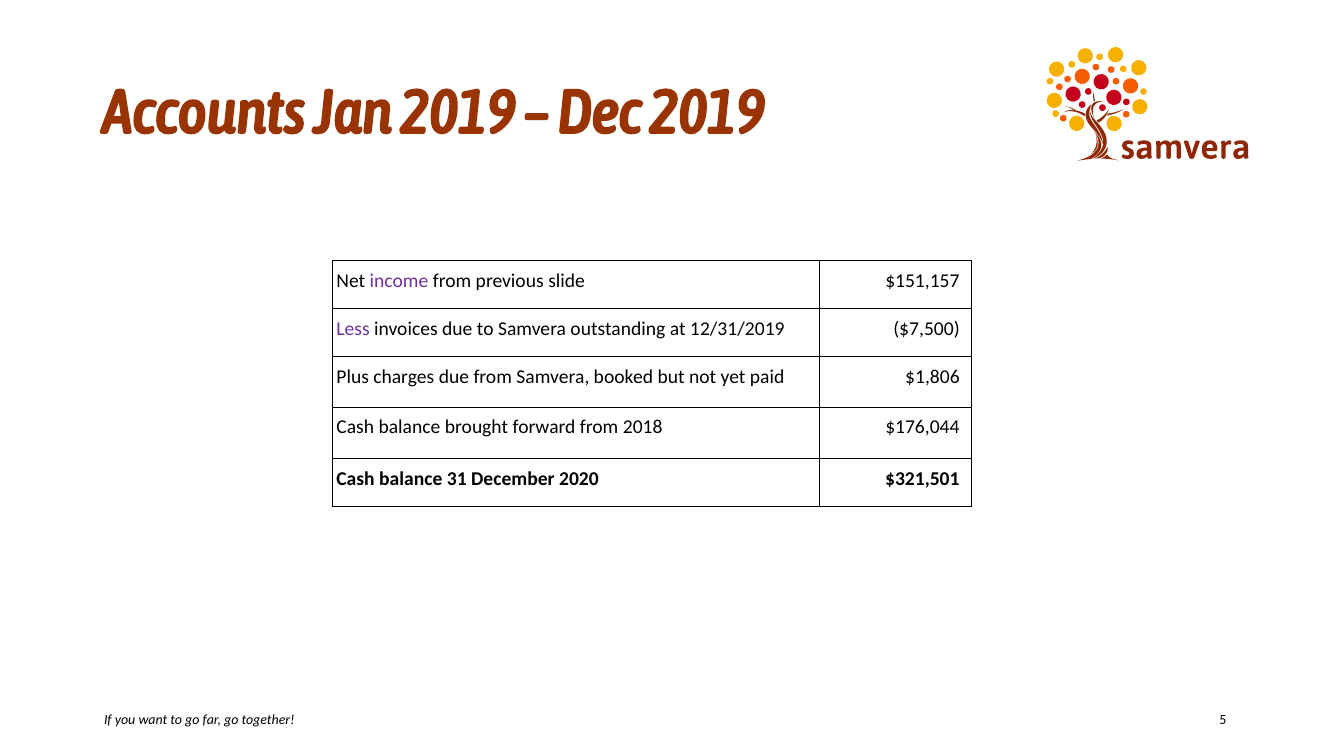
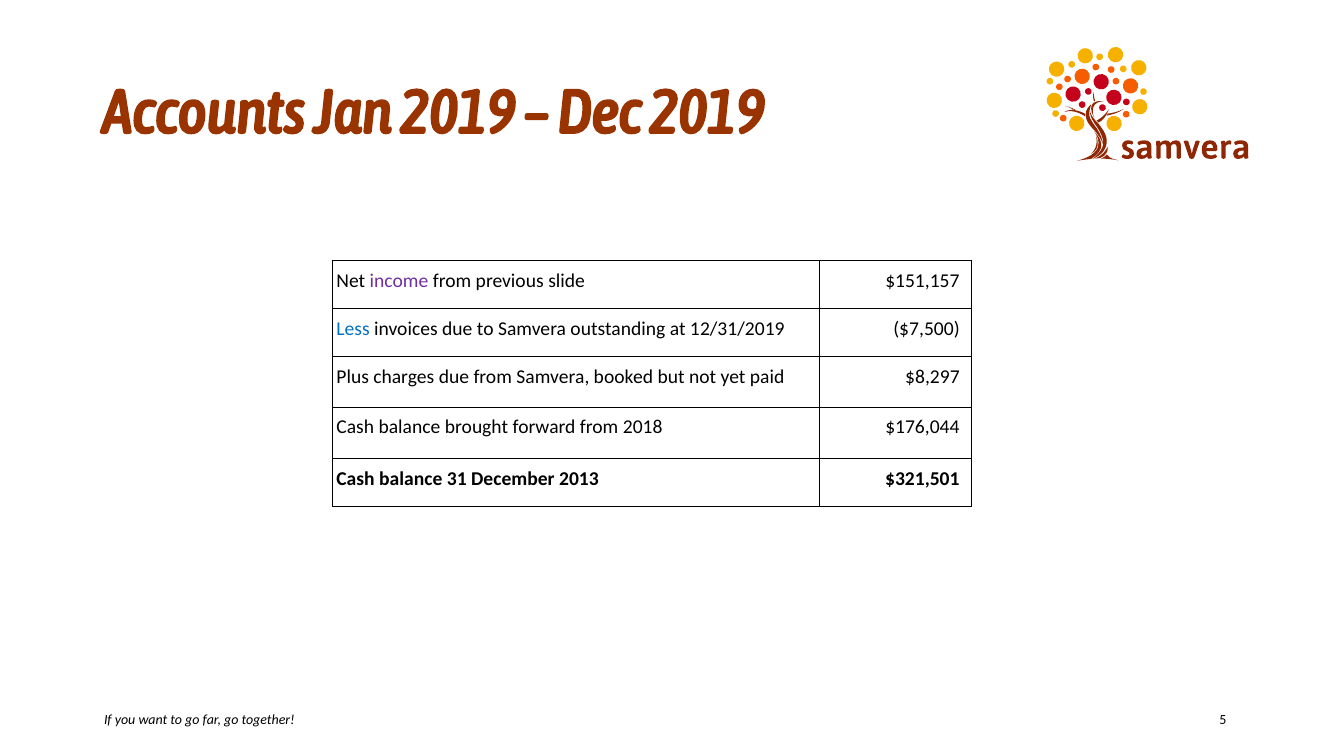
Less colour: purple -> blue (353, 329)
$1,806: $1,806 -> $8,297 (932, 377)
2020: 2020 -> 2013 (579, 479)
